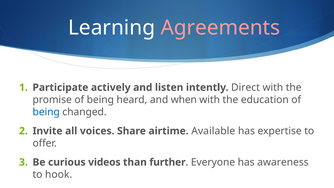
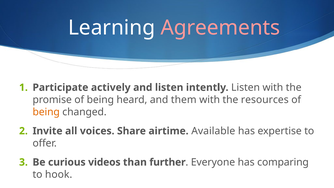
intently Direct: Direct -> Listen (246, 87)
when: when -> them (184, 100)
education: education -> resources (265, 100)
being colour: blue -> orange (46, 112)
awareness: awareness -> comparing (283, 162)
